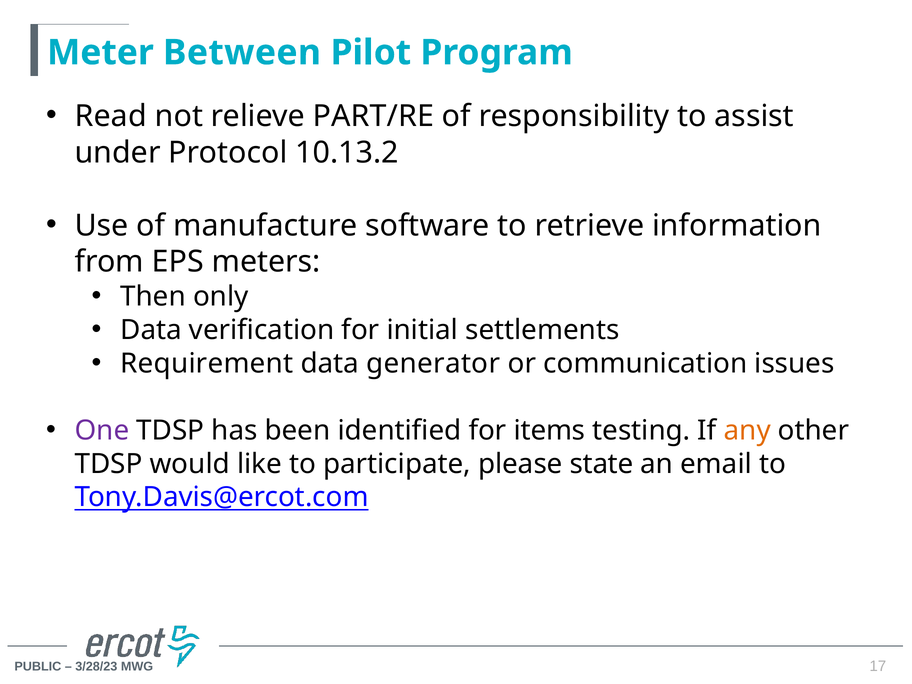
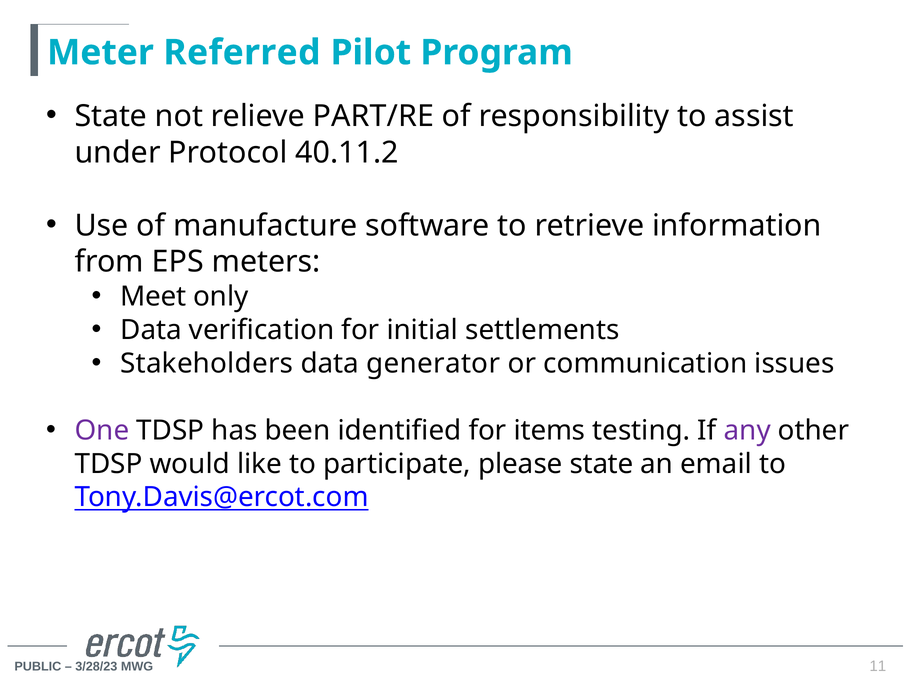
Between: Between -> Referred (242, 53)
Read: Read -> State (111, 116)
10.13.2: 10.13.2 -> 40.11.2 (347, 153)
Then: Then -> Meet (153, 297)
Requirement: Requirement -> Stakeholders (207, 364)
any colour: orange -> purple (747, 430)
17: 17 -> 11 (878, 666)
